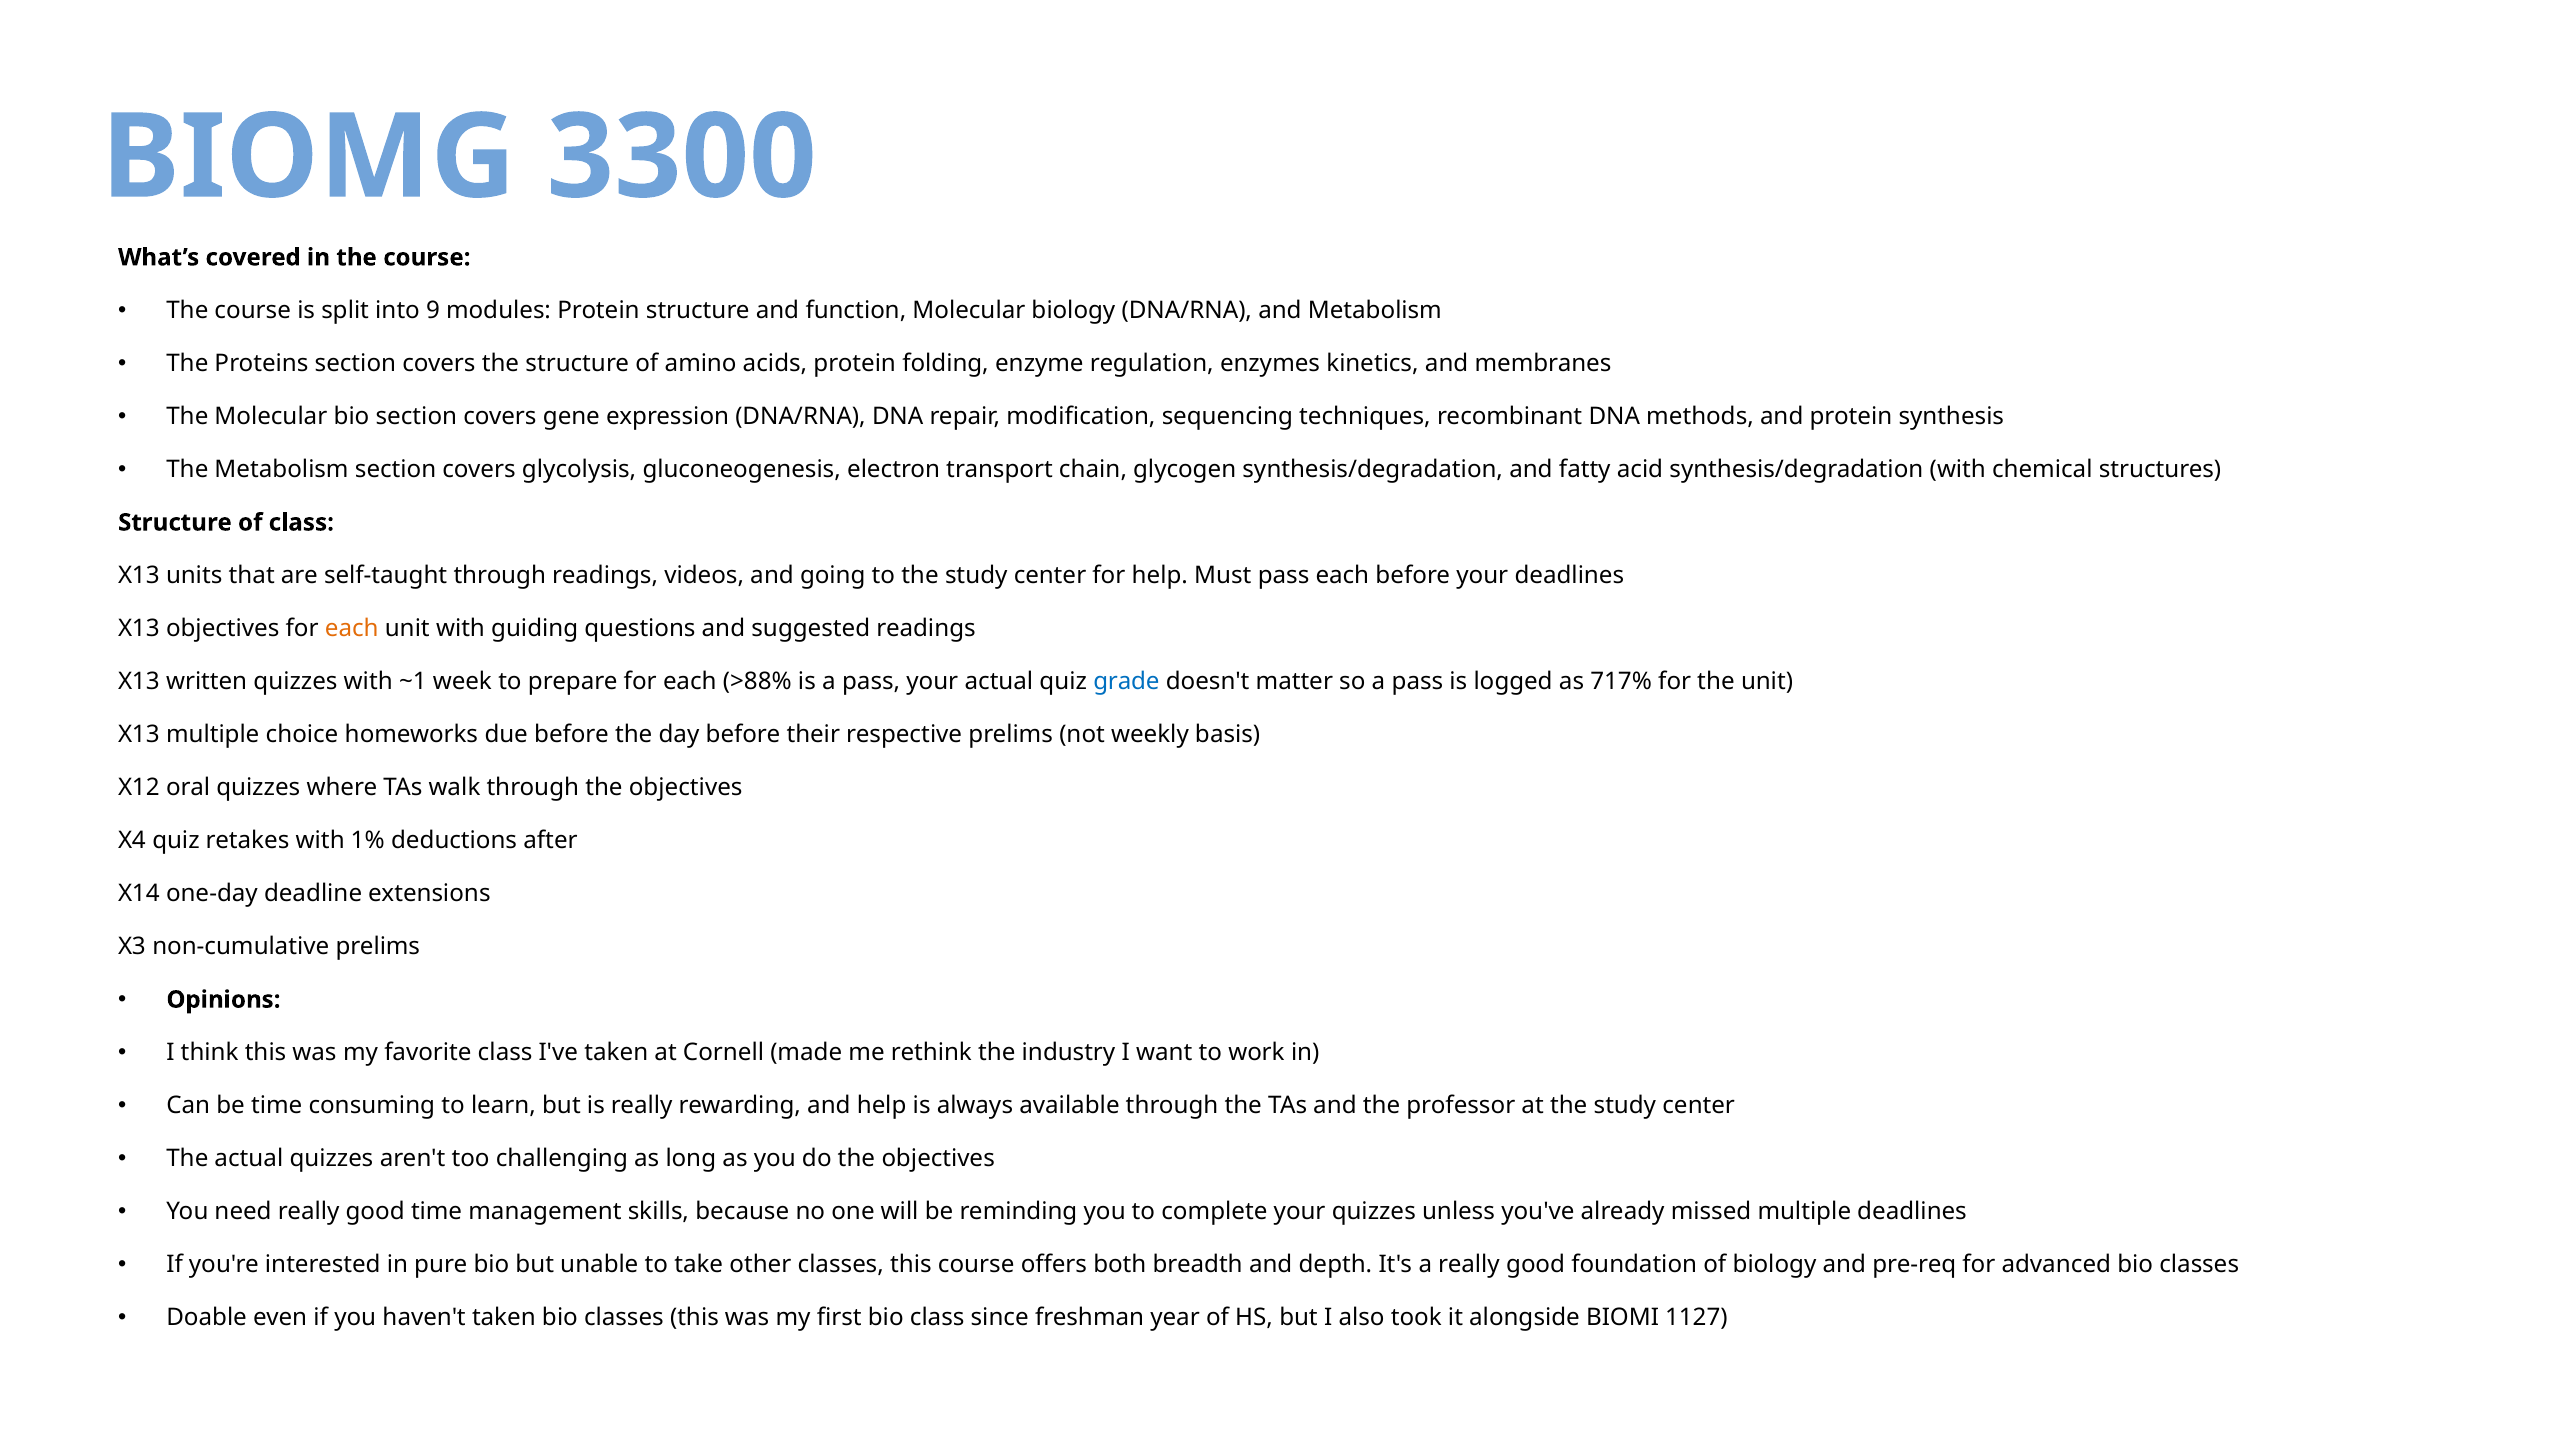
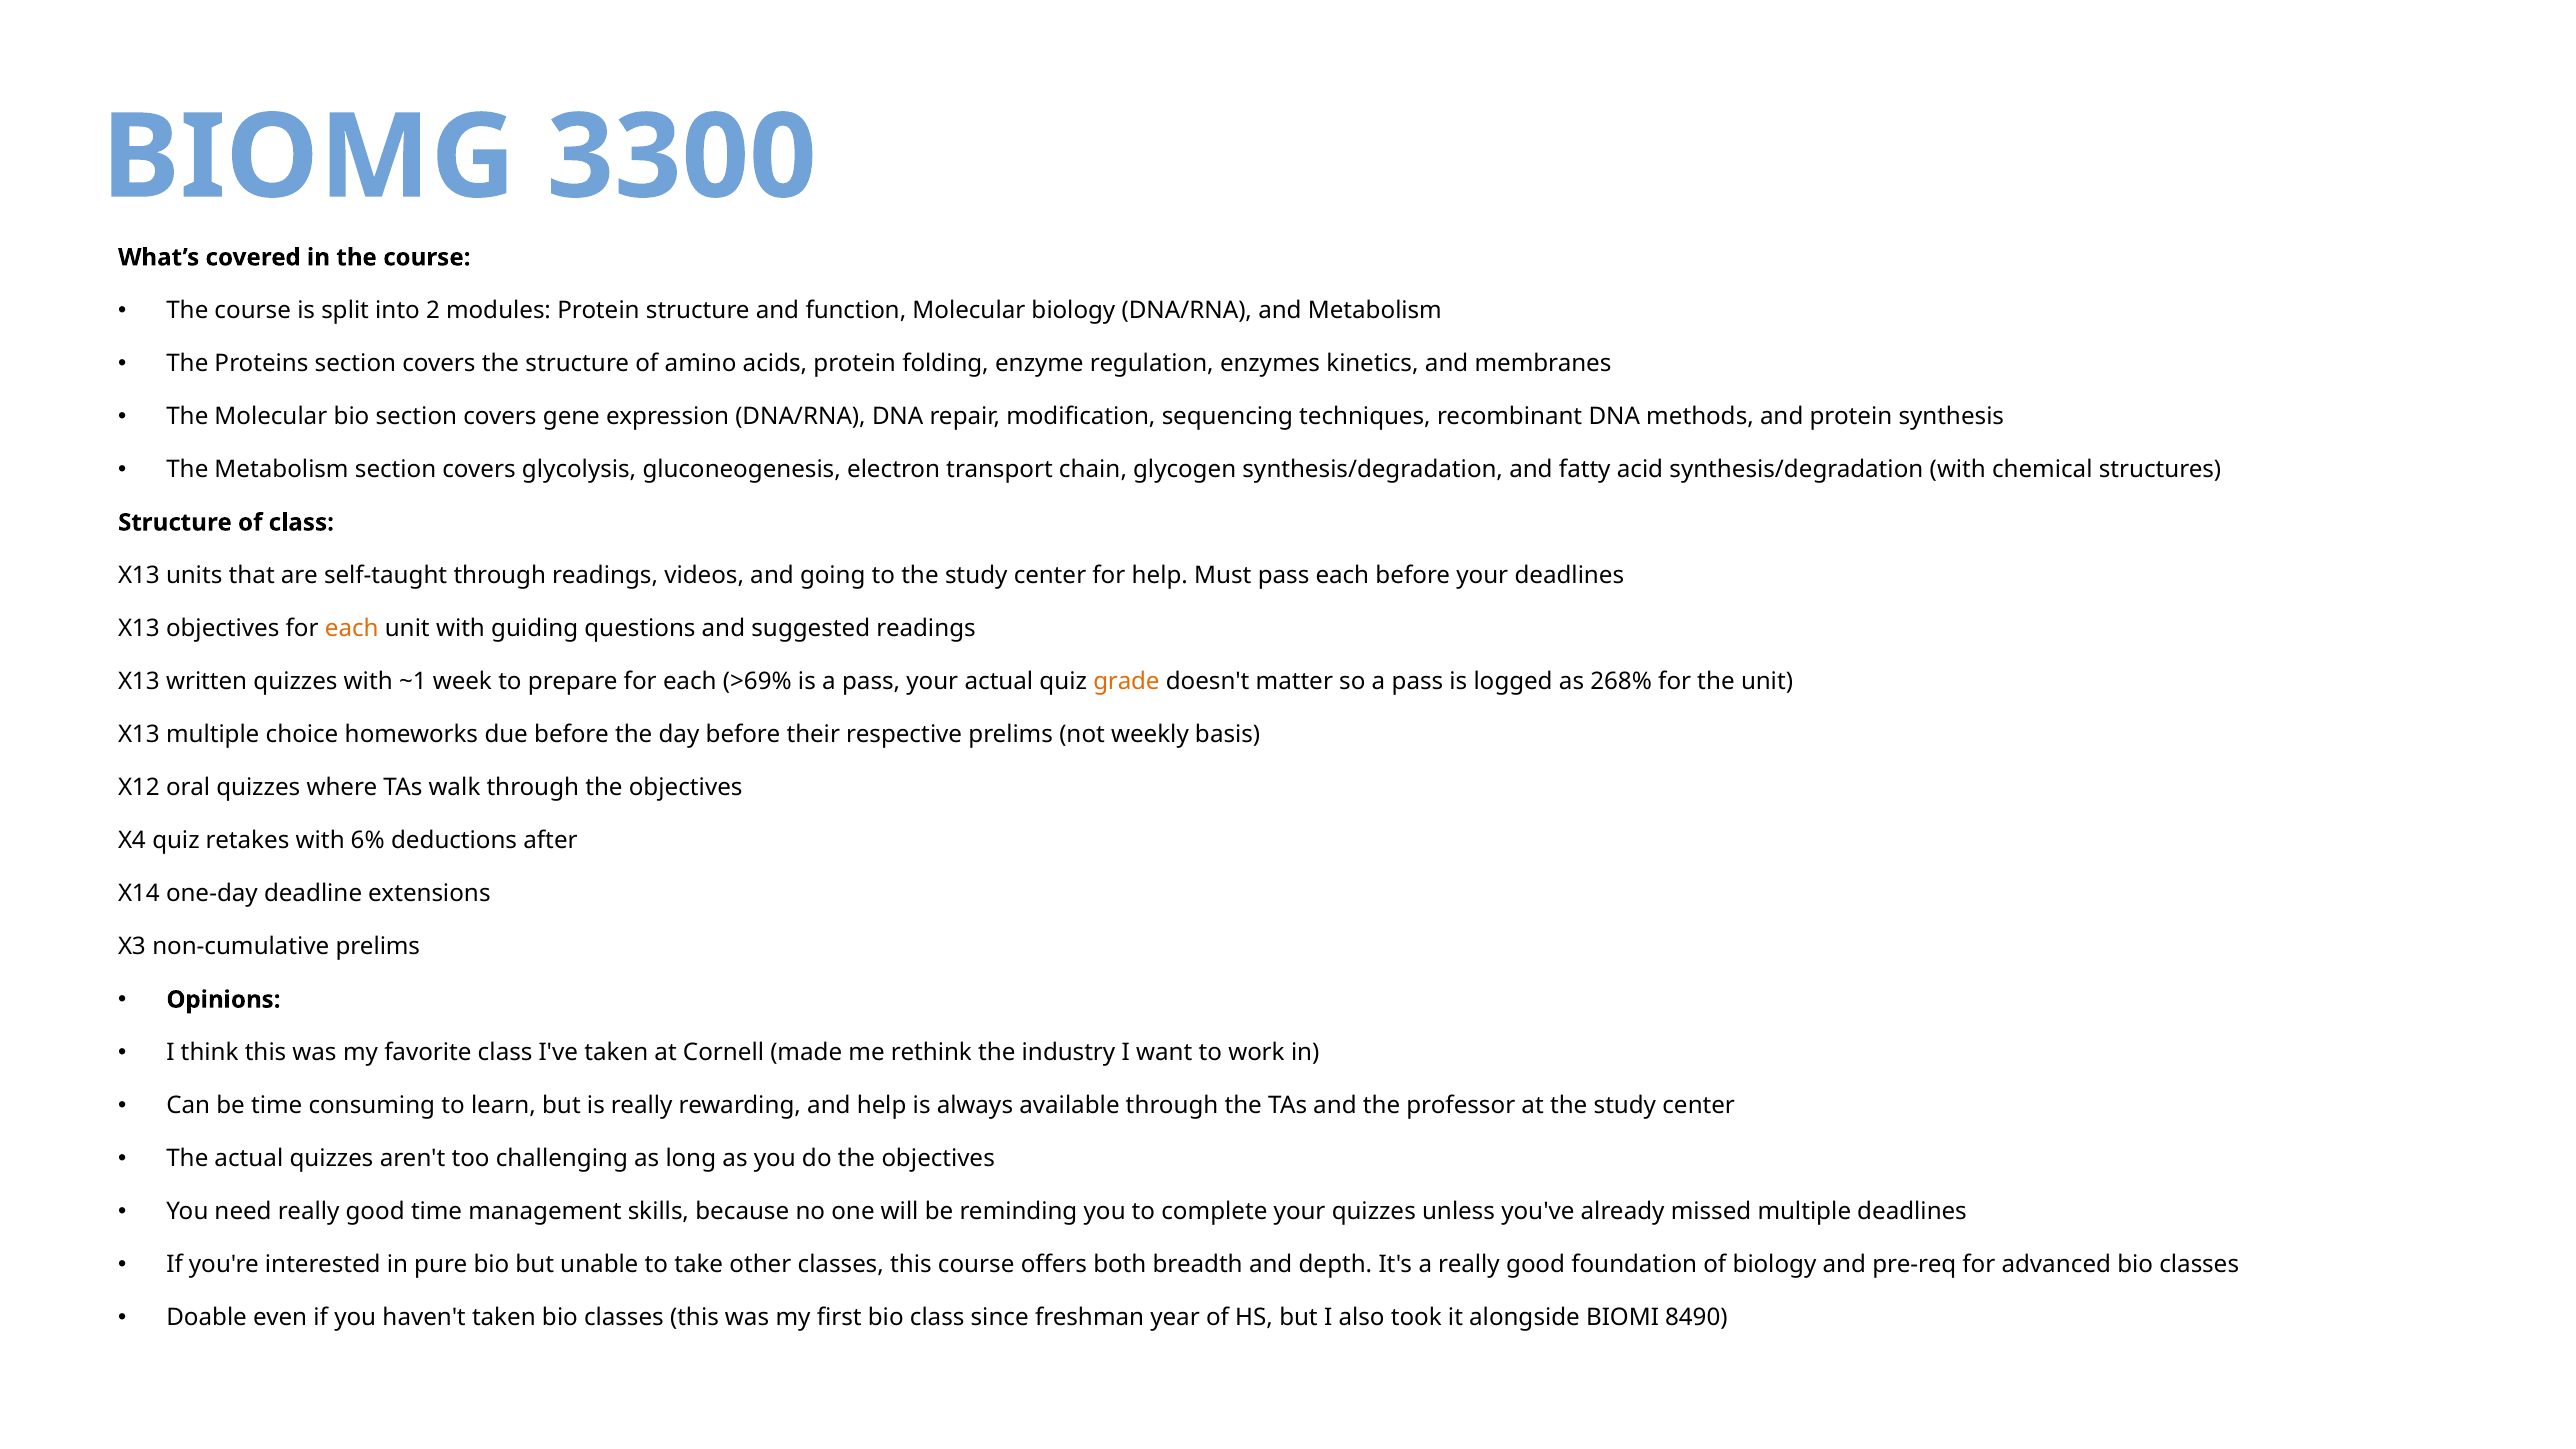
9: 9 -> 2 (433, 310)
>88%: >88% -> >69% (757, 682)
grade colour: blue -> orange (1126, 682)
717%: 717% -> 268% (1621, 682)
1%: 1% -> 6% (368, 841)
1127: 1127 -> 8490 (1696, 1318)
